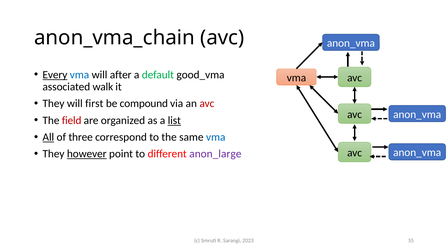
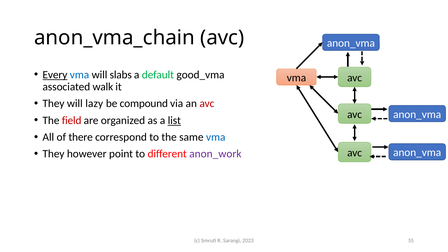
after: after -> slabs (121, 75)
first: first -> lazy (94, 104)
All underline: present -> none (48, 137)
three: three -> there (81, 137)
however underline: present -> none (87, 154)
anon_large: anon_large -> anon_work (215, 154)
